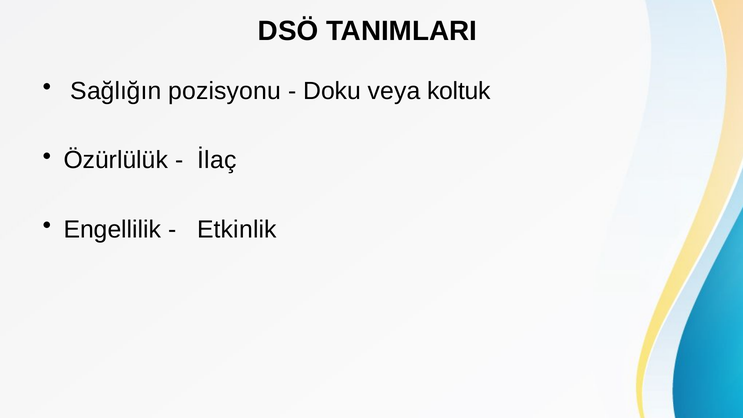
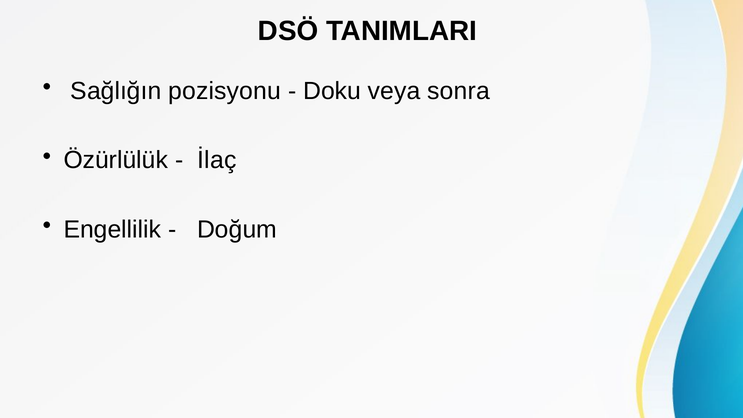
koltuk: koltuk -> sonra (459, 91)
Etkinlik: Etkinlik -> Doğum (237, 230)
